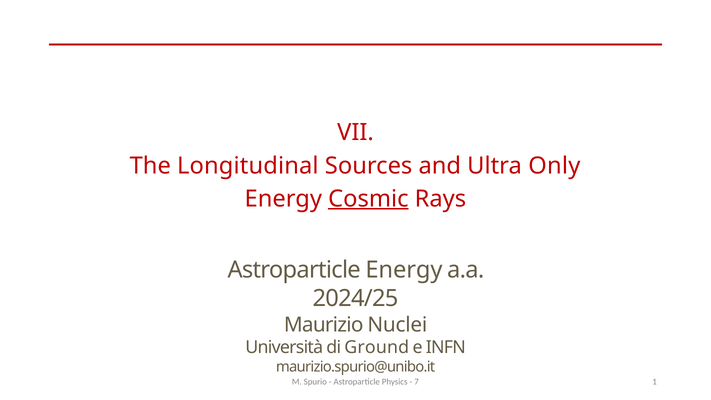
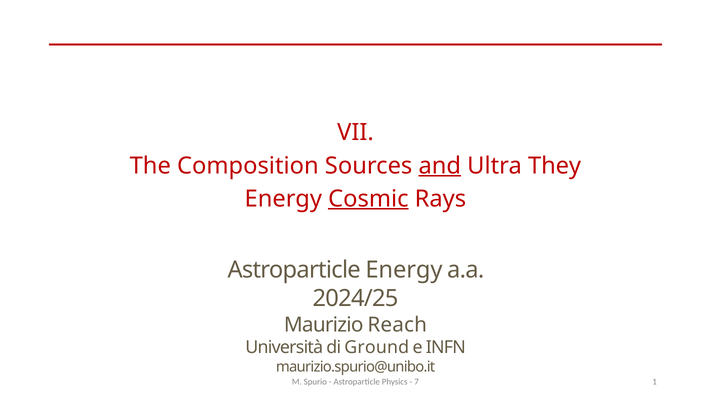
Longitudinal: Longitudinal -> Composition (248, 166)
and underline: none -> present (440, 166)
Only: Only -> They (555, 166)
Nuclei: Nuclei -> Reach (397, 325)
